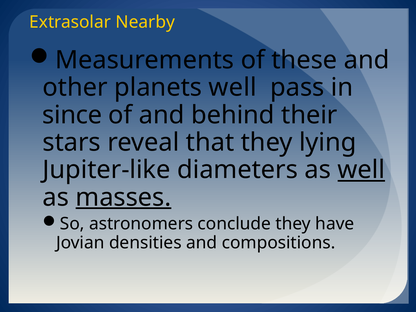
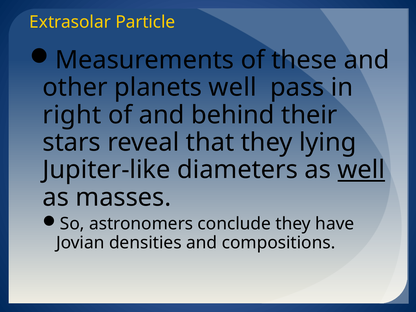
Nearby: Nearby -> Particle (145, 22)
since: since -> right (72, 115)
masses underline: present -> none (123, 197)
